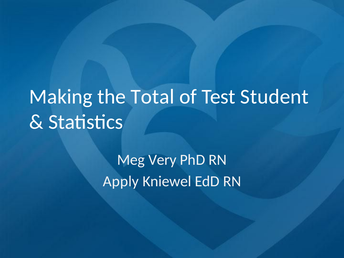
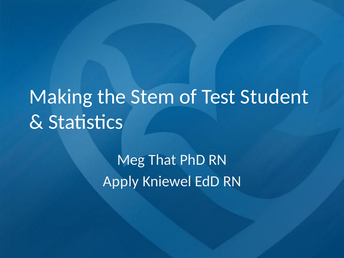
Total: Total -> Stem (153, 97)
Very: Very -> That (162, 160)
